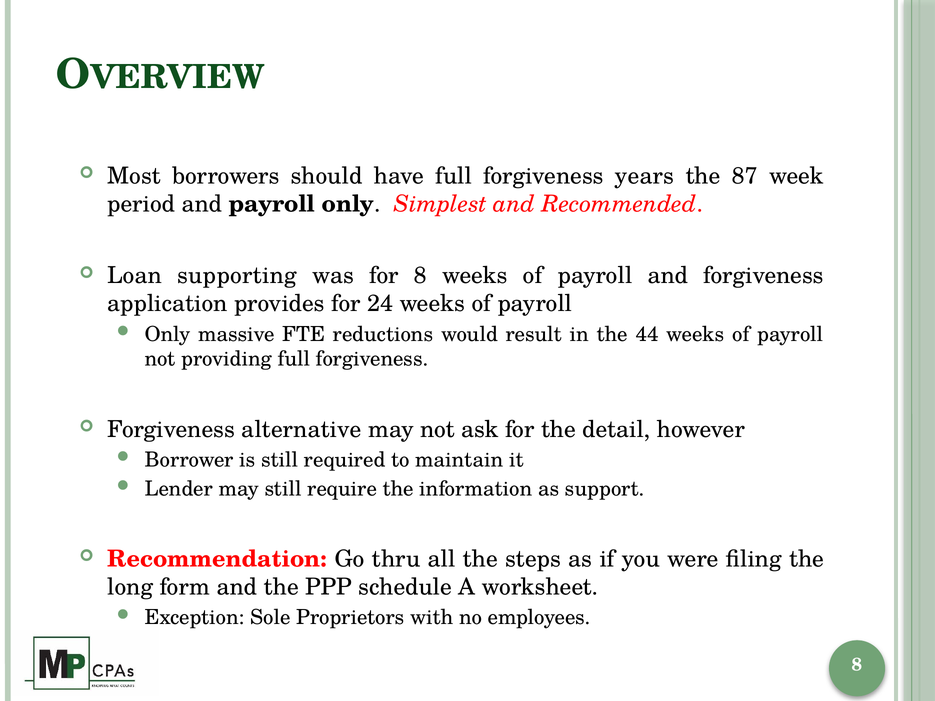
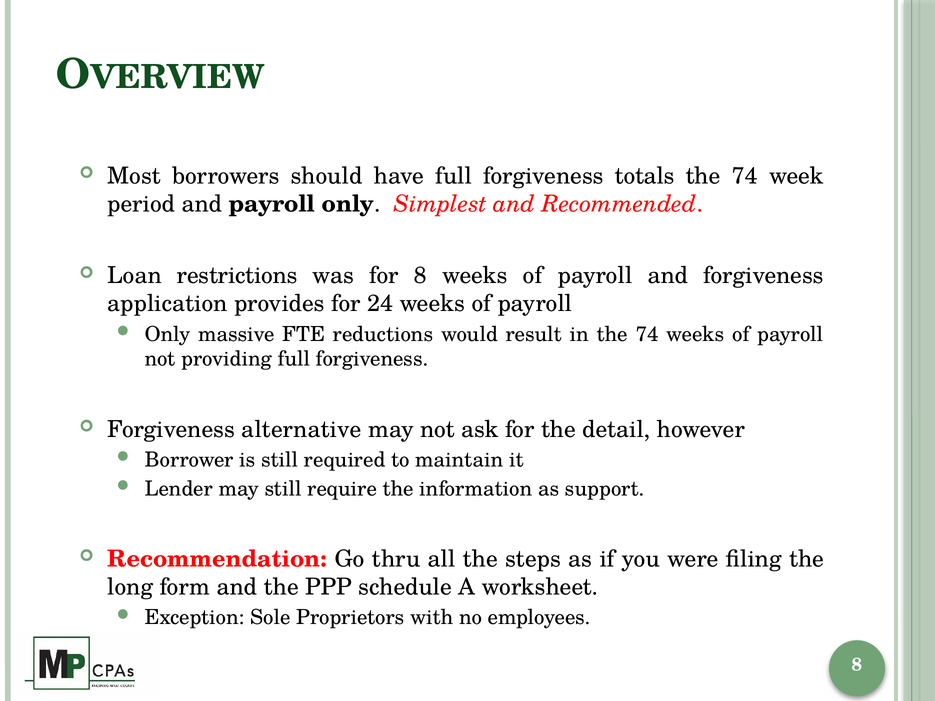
years: years -> totals (645, 176)
87: 87 -> 74 (745, 176)
supporting: supporting -> restrictions (237, 276)
in the 44: 44 -> 74 (647, 334)
